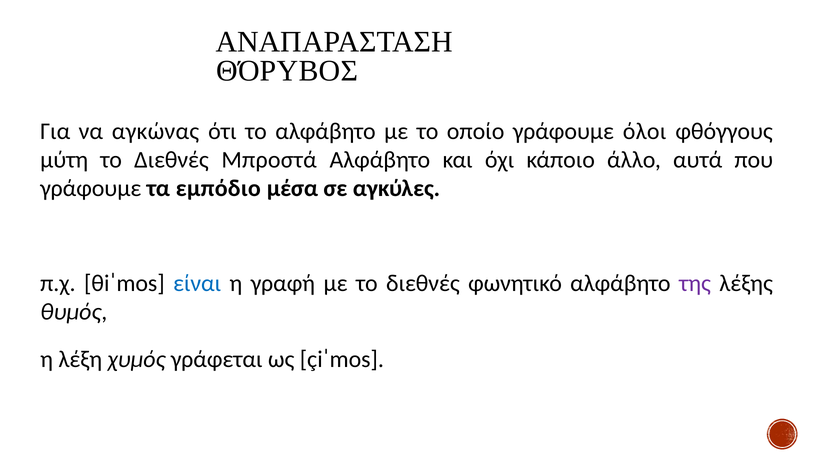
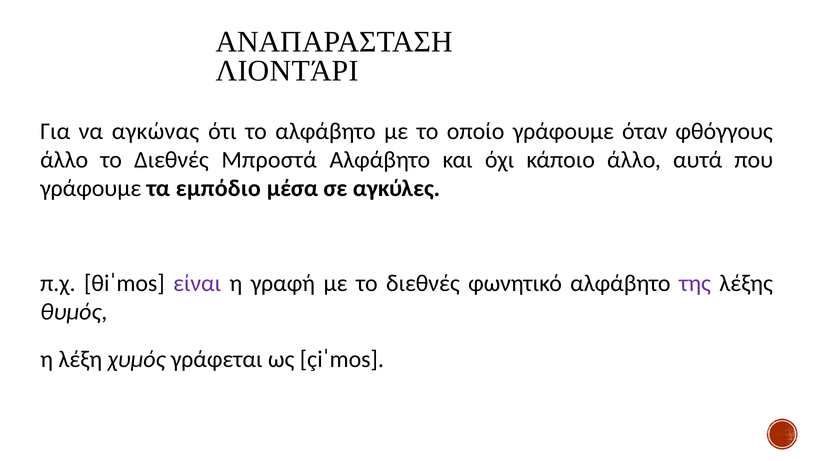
ΘΌΡΥΒΟΣ: ΘΌΡΥΒΟΣ -> ΛΙΟΝΤΆΡΙ (287, 71)
όλοι: όλοι -> όταν (645, 131)
μύτη: μύτη -> άλλο (64, 160)
είναι colour: blue -> purple (197, 284)
